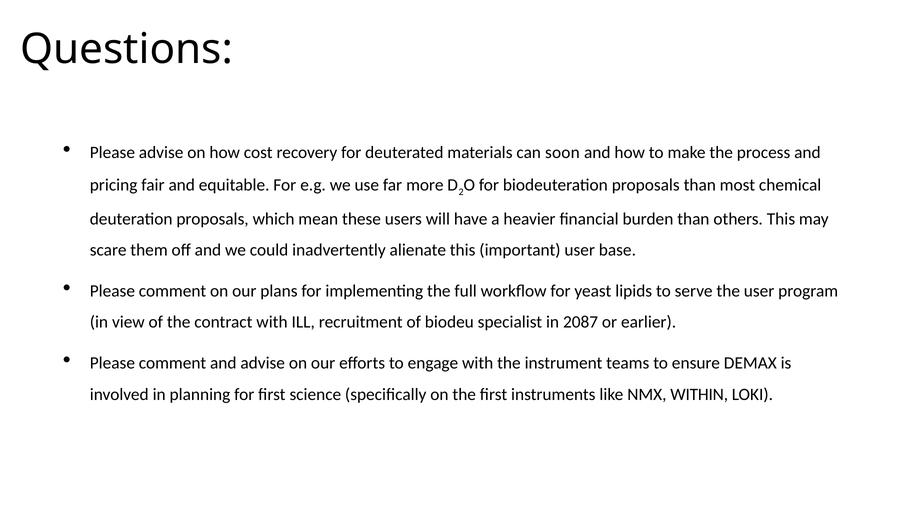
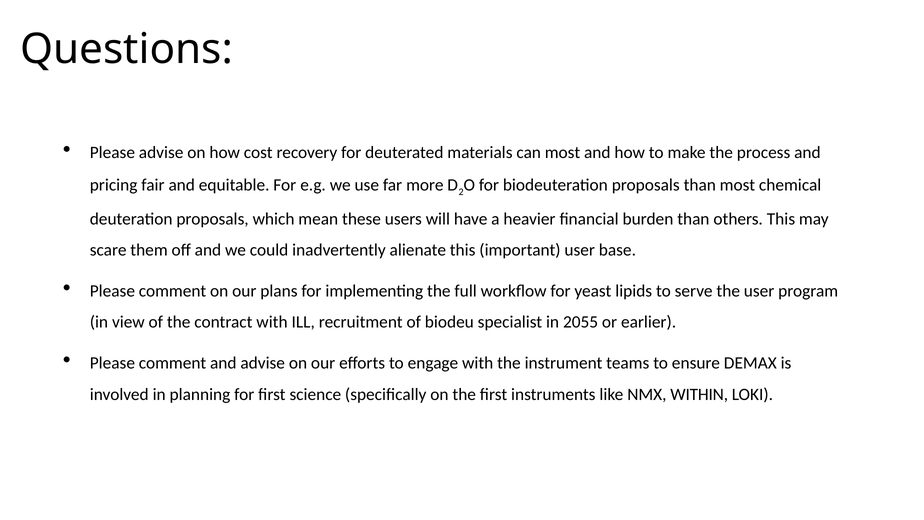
can soon: soon -> most (563, 152)
2087: 2087 -> 2055 (581, 322)
